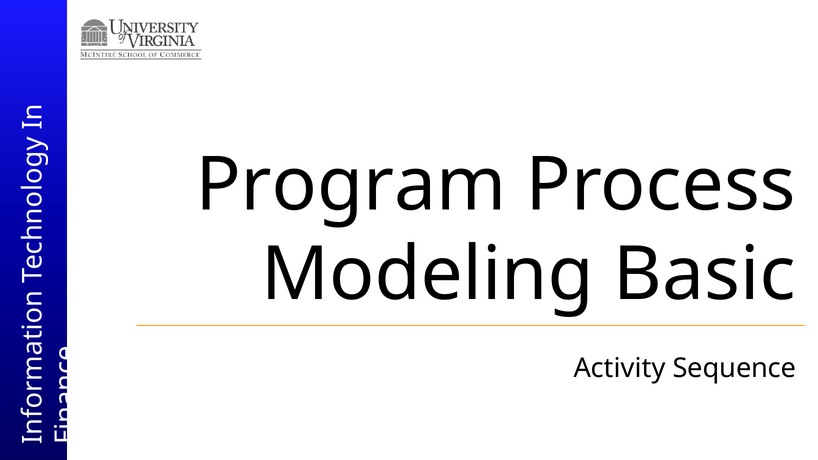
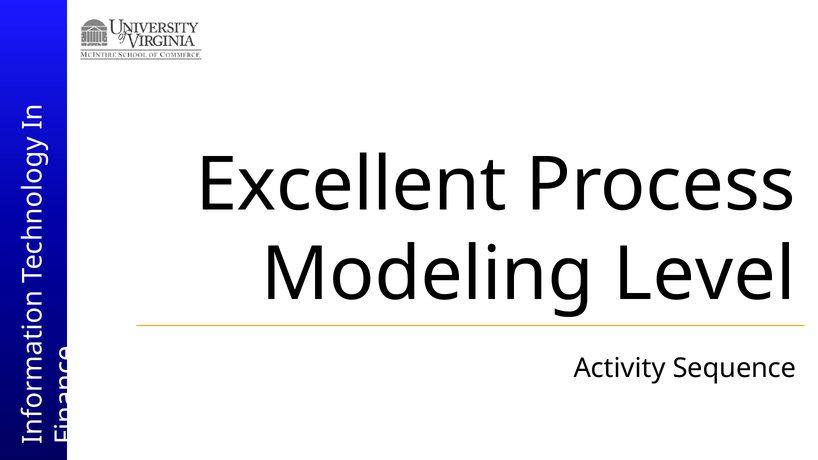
Program: Program -> Excellent (351, 185)
Basic: Basic -> Level (704, 275)
